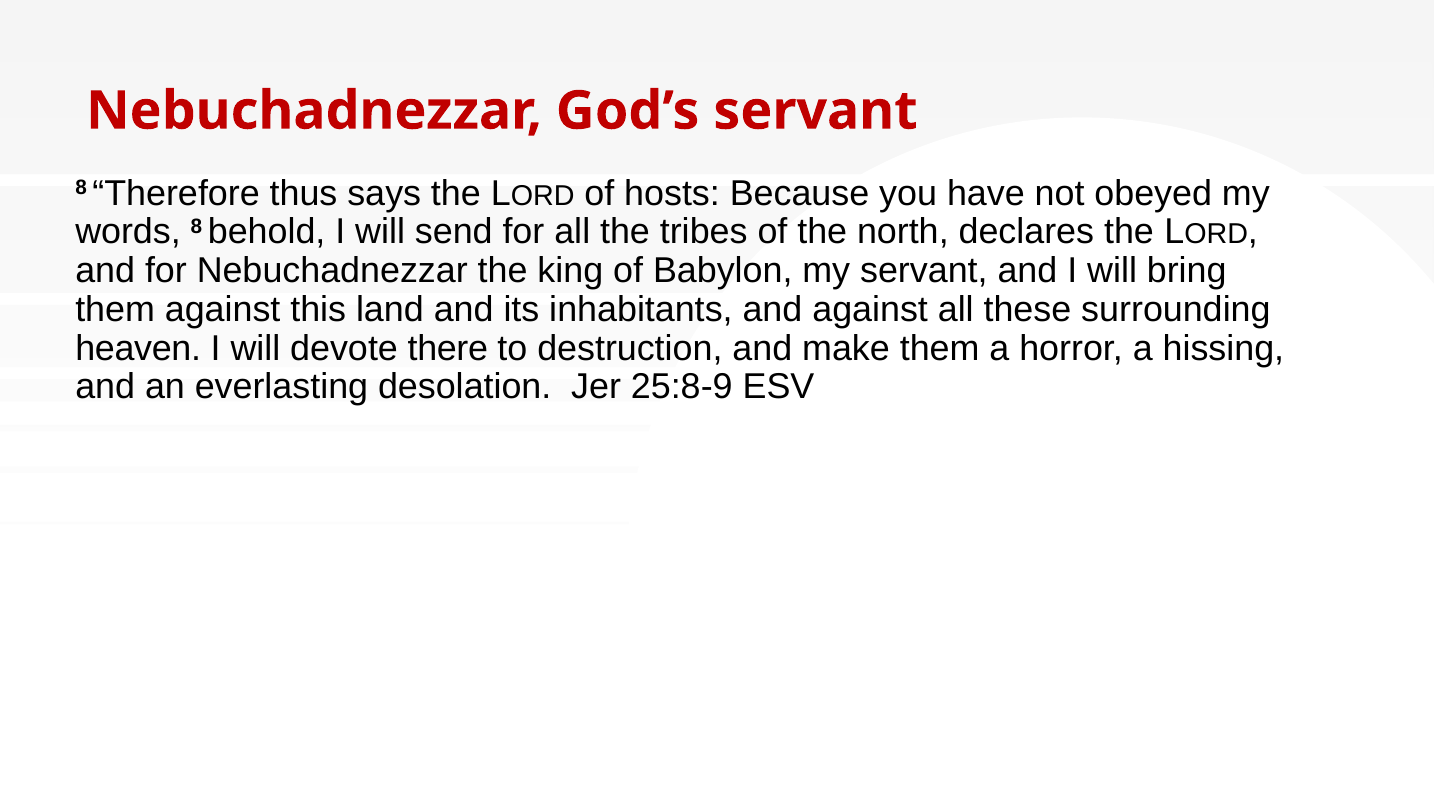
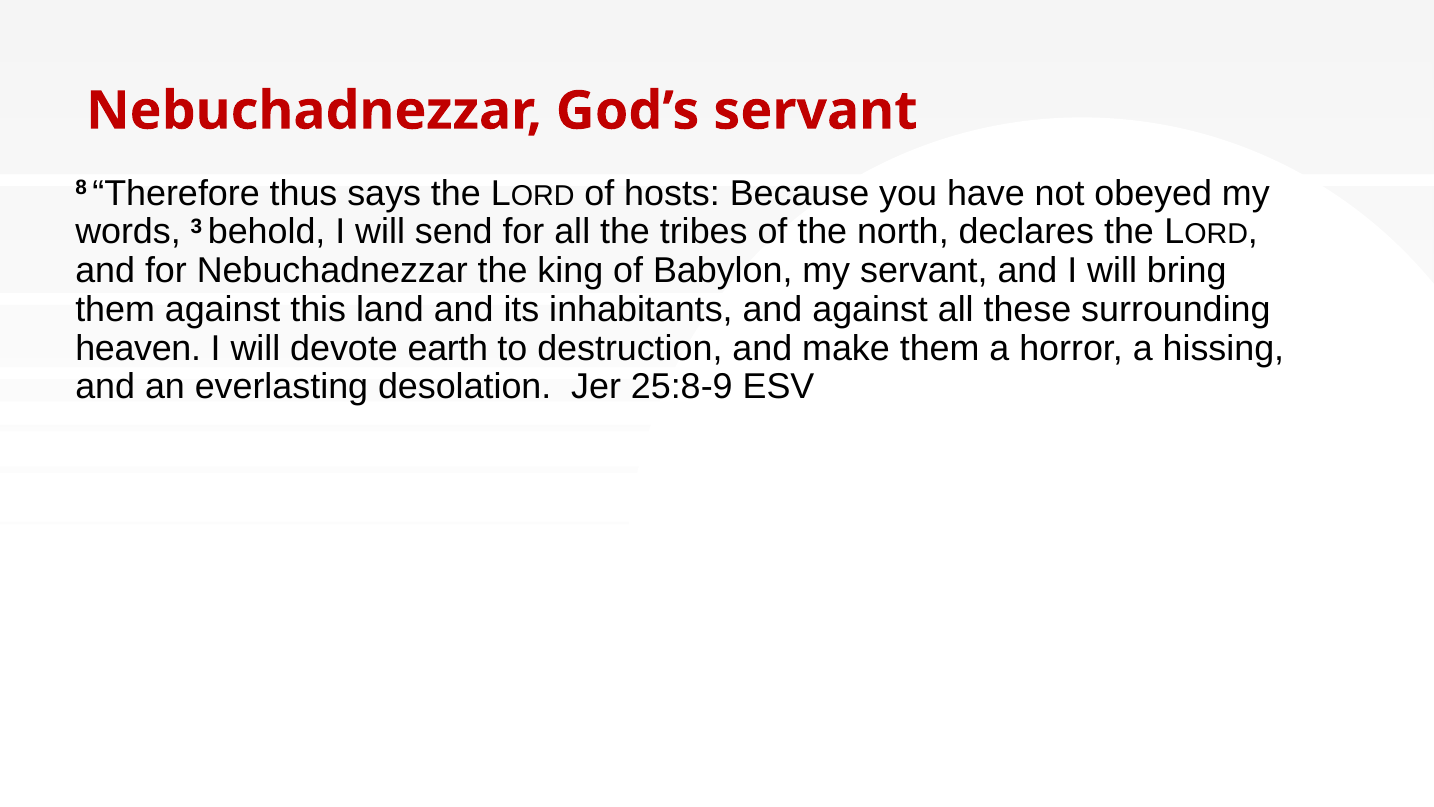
words 8: 8 -> 3 (196, 226)
there: there -> earth (448, 348)
